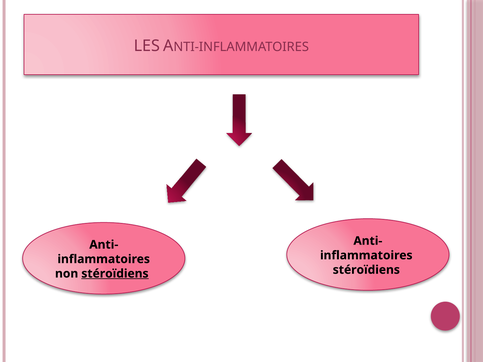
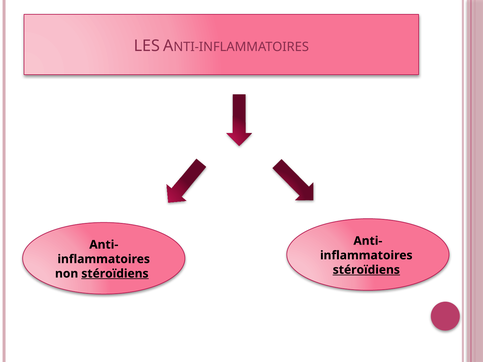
stéroïdiens underline: none -> present (366, 270)
